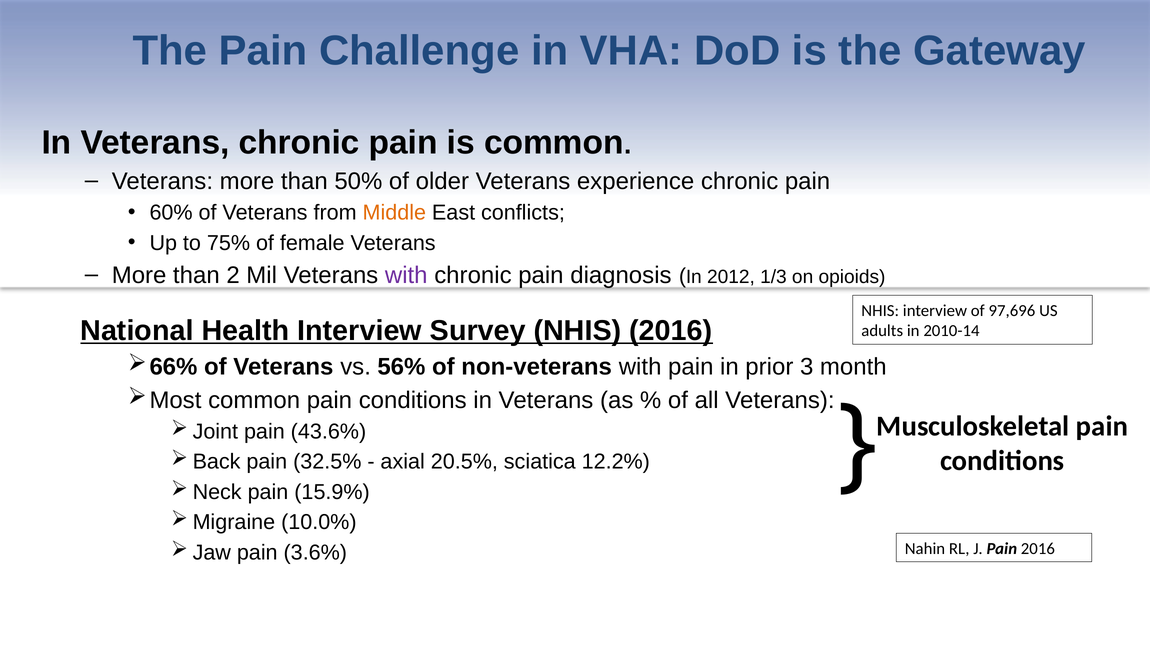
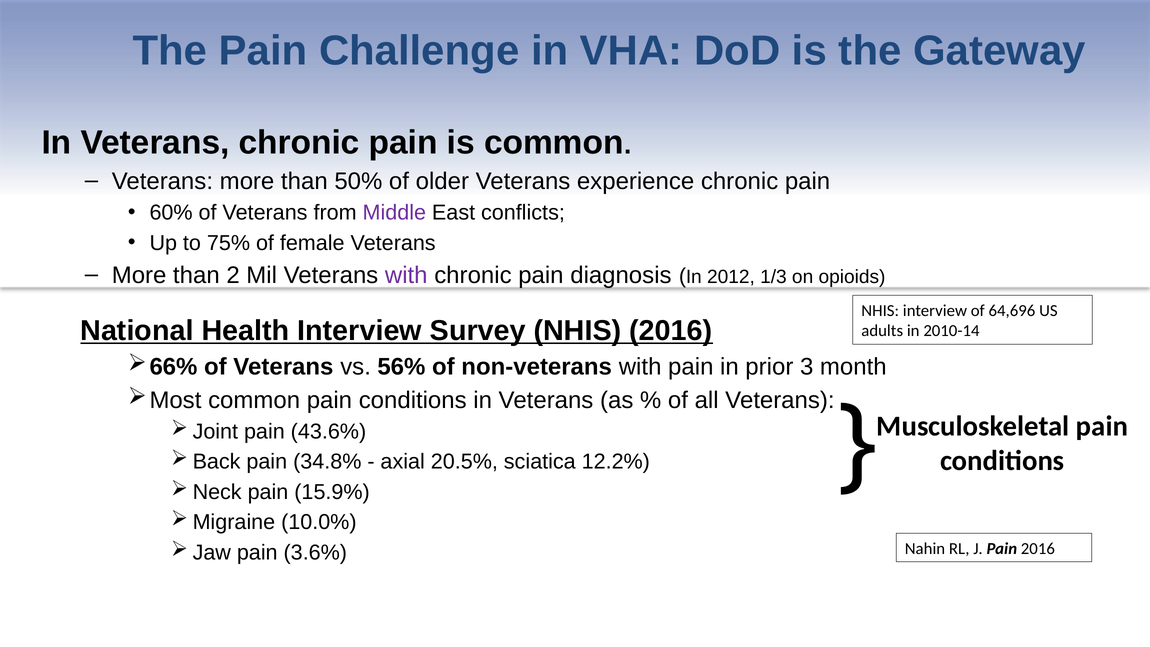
Middle colour: orange -> purple (394, 213)
97,696: 97,696 -> 64,696 (1012, 311)
32.5%: 32.5% -> 34.8% (327, 462)
